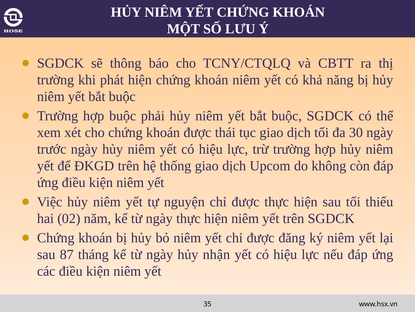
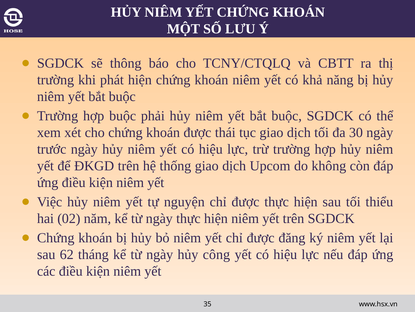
87: 87 -> 62 (67, 254)
nhận: nhận -> công (216, 254)
